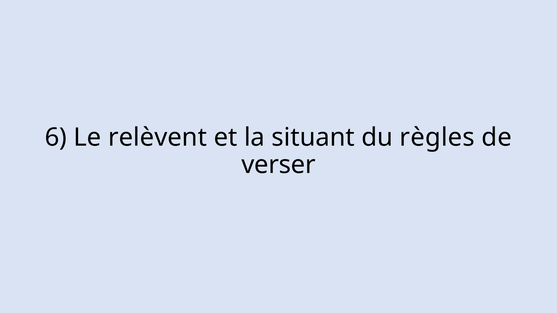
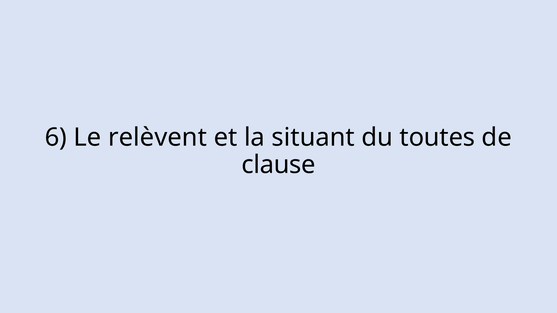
règles: règles -> toutes (437, 137)
verser: verser -> clause (279, 165)
